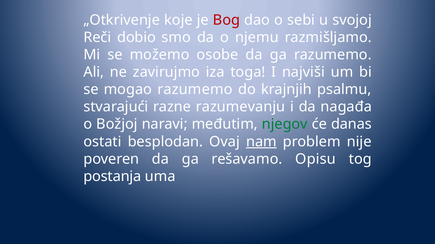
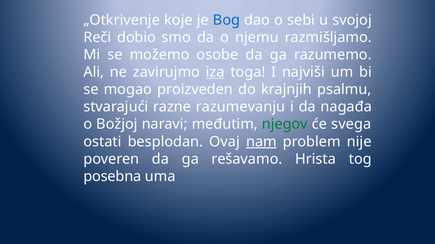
Bog colour: red -> blue (226, 20)
iza underline: none -> present (215, 72)
mogao razumemo: razumemo -> proizveden (195, 90)
danas: danas -> svega (351, 125)
Opisu: Opisu -> Hrista (316, 159)
postanja: postanja -> posebna (112, 177)
